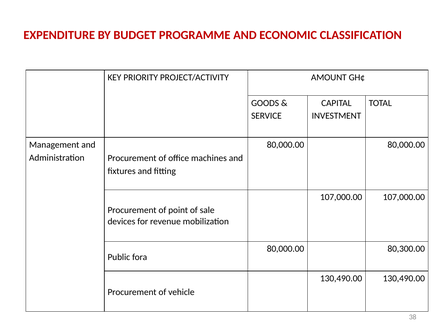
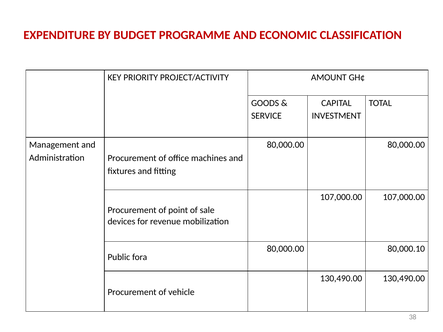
80,300.00: 80,300.00 -> 80,000.10 (406, 249)
